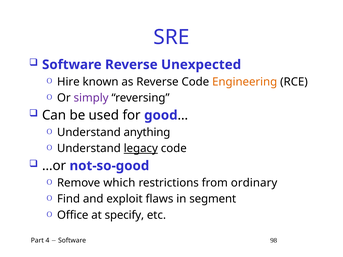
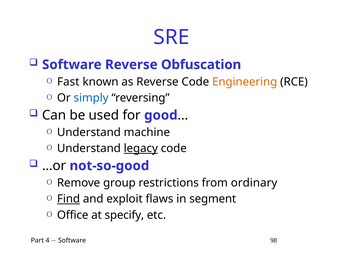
Unexpected: Unexpected -> Obfuscation (201, 65)
Hire: Hire -> Fast (68, 82)
simply colour: purple -> blue (91, 98)
anything: anything -> machine (147, 132)
which: which -> group (119, 183)
Find underline: none -> present (69, 199)
